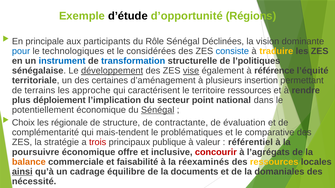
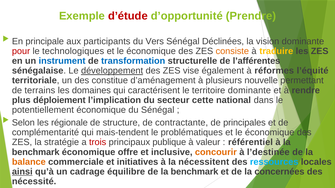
d’étude colour: black -> red (128, 16)
Régions: Régions -> Prendre (251, 16)
Rôle: Rôle -> Vers (155, 42)
pour colour: blue -> red (21, 51)
considérées: considérées -> économique (151, 51)
consiste colour: blue -> orange (232, 51)
l’politiques: l’politiques -> l’afférentes (257, 61)
vise underline: present -> none (191, 71)
référence: référence -> réformes (274, 71)
certaines: certaines -> constitue (110, 81)
insertion: insertion -> nouvelle (261, 81)
approche: approche -> domaines (91, 90)
territoire ressources: ressources -> dominante (249, 90)
point: point -> cette (203, 100)
Sénégal underline: present -> none (158, 110)
Choix: Choix -> Selon (23, 123)
évaluation: évaluation -> principales (244, 123)
comparative: comparative -> économique (270, 133)
poursuivre: poursuivre -> benchmark (36, 152)
concourir colour: red -> orange (216, 152)
l’agrégats: l’agrégats -> l’destinée (268, 152)
faisabilité: faisabilité -> initiatives (138, 162)
réexaminés: réexaminés -> nécessitent (204, 162)
ressources colour: yellow -> light blue (274, 162)
de la documents: documents -> benchmark (194, 172)
domaniales: domaniales -> concernées (279, 172)
